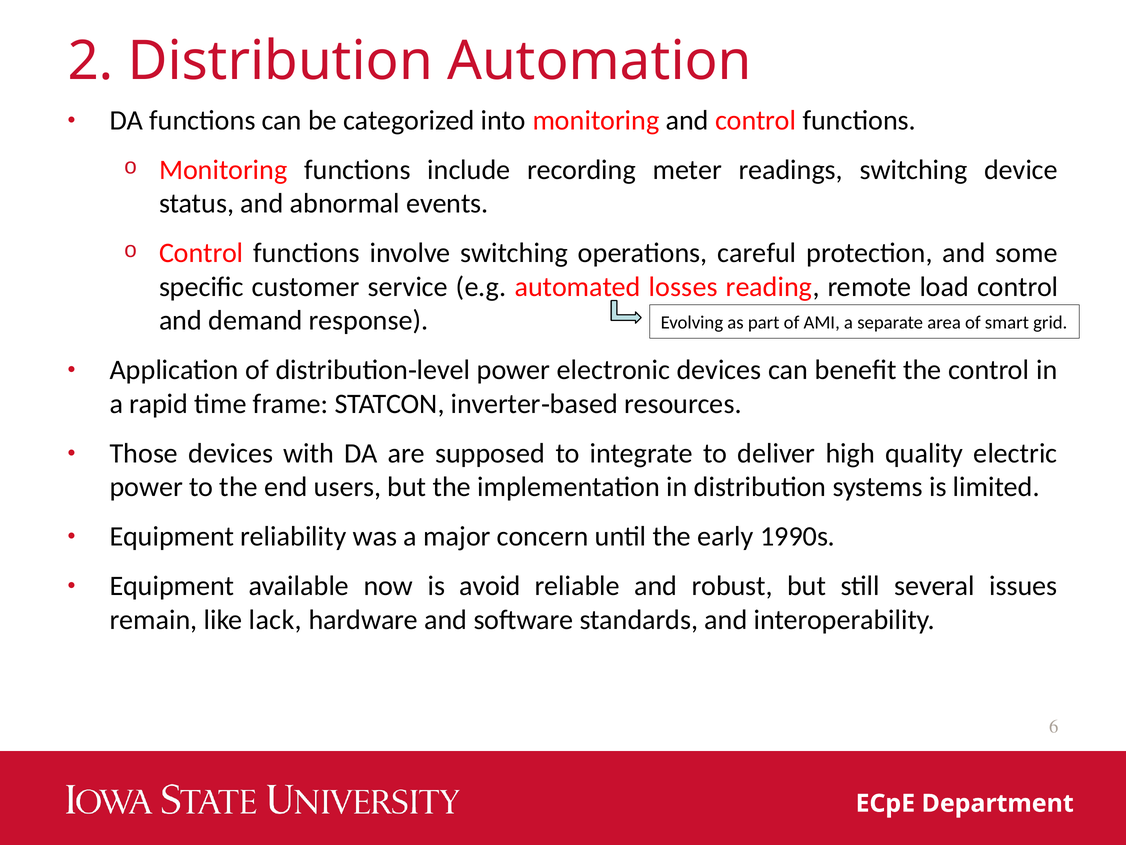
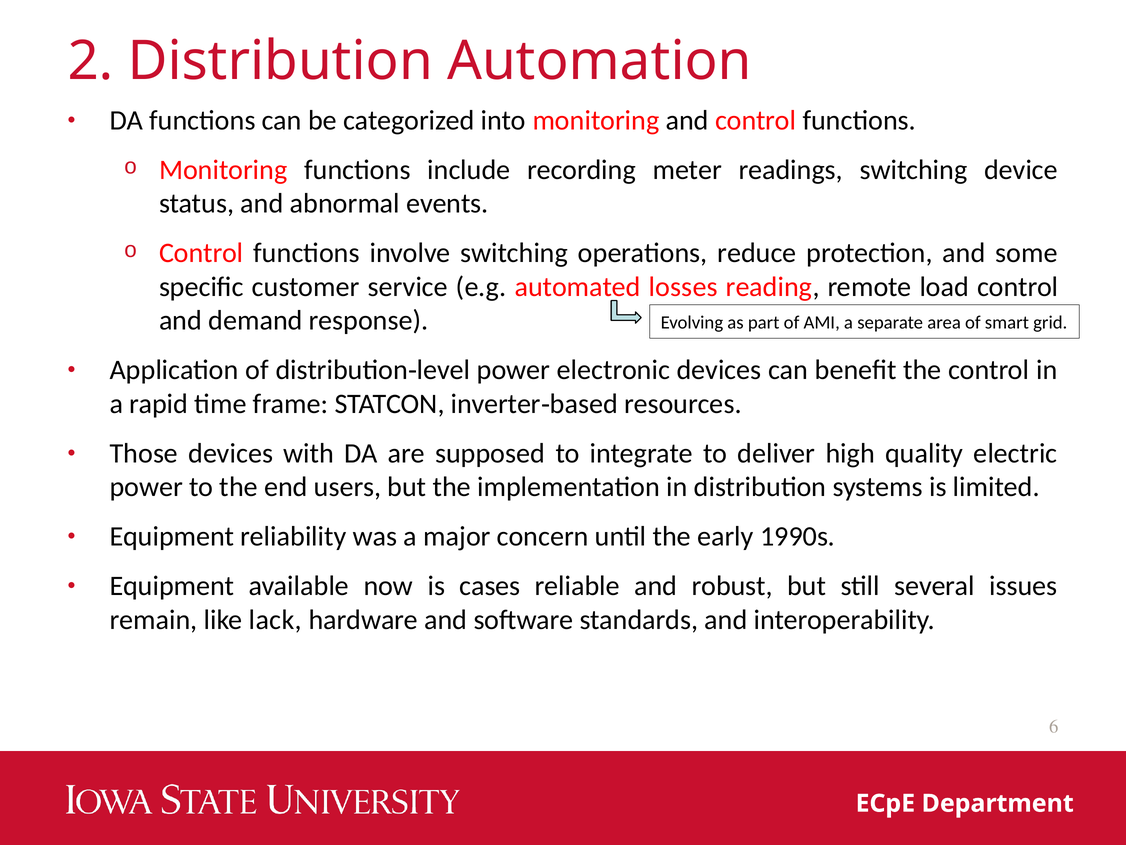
careful: careful -> reduce (757, 253)
avoid: avoid -> cases (490, 586)
